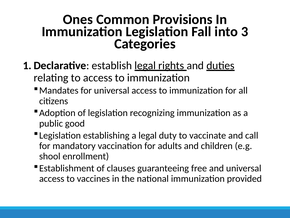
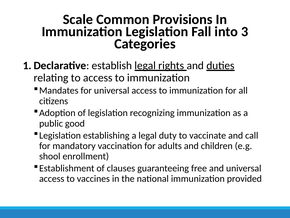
Ones: Ones -> Scale (78, 19)
